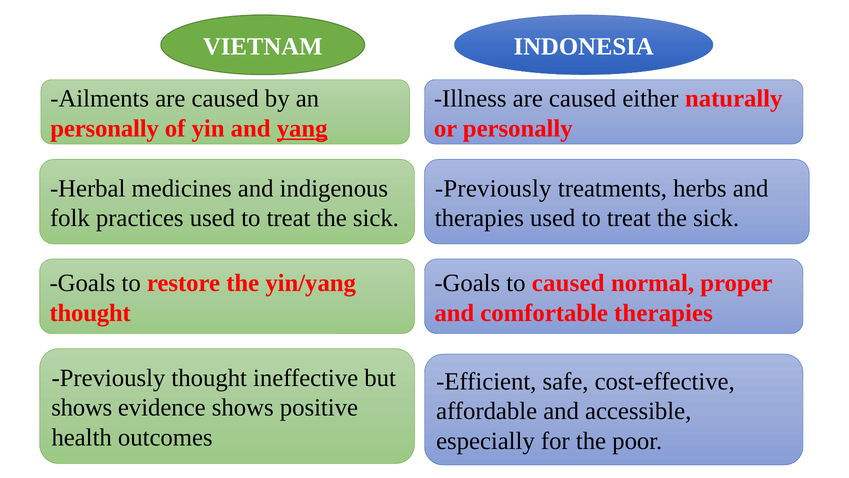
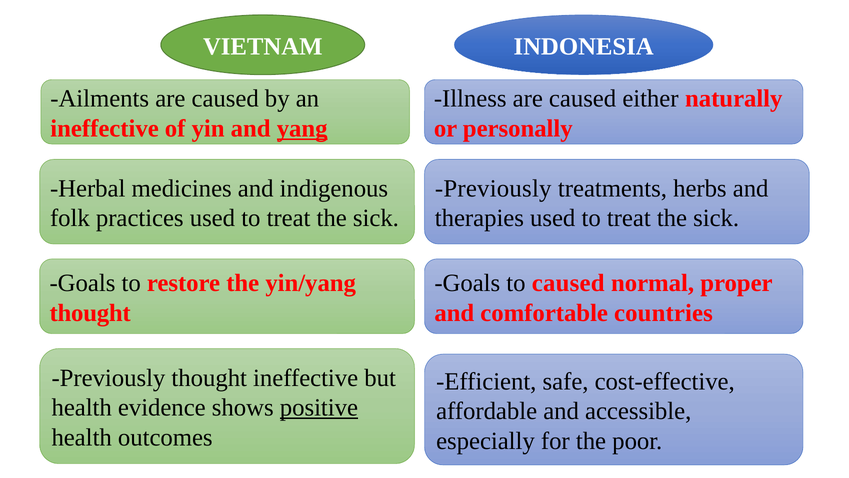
personally: personally -> ineffective (105, 128)
comfortable therapies: therapies -> countries (663, 313)
shows: shows -> health (82, 407)
positive underline: none -> present (319, 407)
